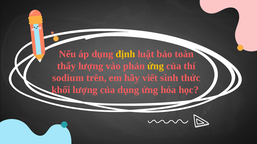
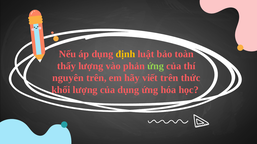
ứng colour: yellow -> light green (156, 66)
sodium: sodium -> nguyên (68, 78)
viết sinh: sinh -> trên (169, 78)
